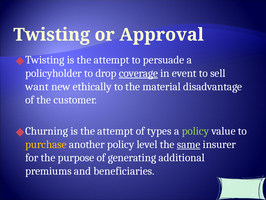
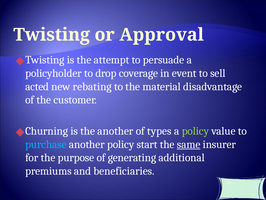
coverage underline: present -> none (138, 73)
want: want -> acted (37, 86)
ethically: ethically -> rebating (92, 86)
attempt: attempt -> another (115, 131)
purchase colour: yellow -> light blue (46, 144)
level: level -> start (147, 144)
